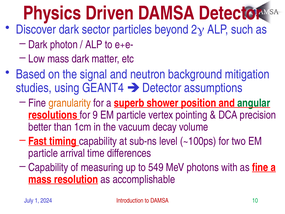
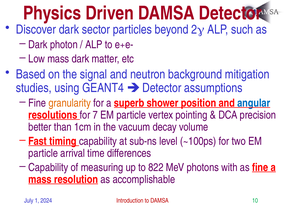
angular colour: green -> blue (254, 103)
9: 9 -> 7 (95, 115)
549: 549 -> 822 (156, 167)
